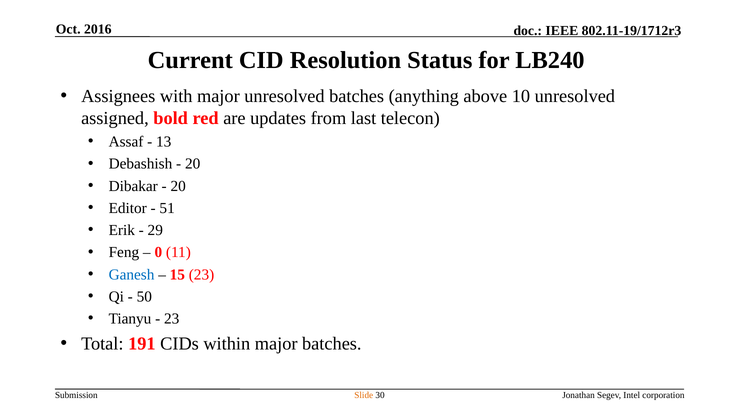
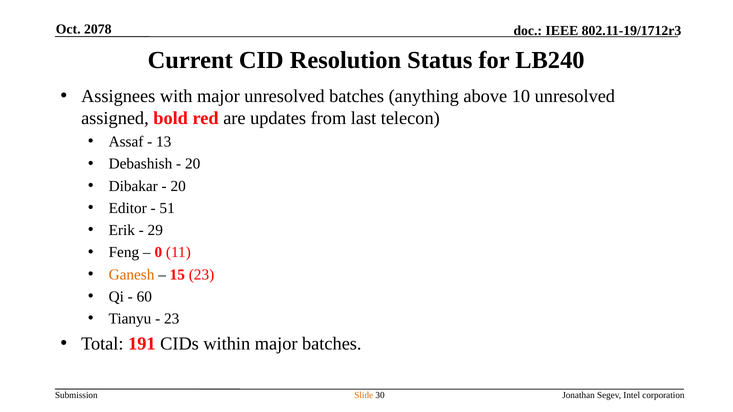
2016: 2016 -> 2078 (98, 29)
Ganesh colour: blue -> orange (132, 275)
50: 50 -> 60 (144, 297)
